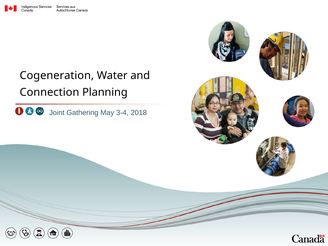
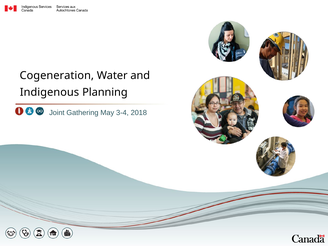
Connection: Connection -> Indigenous (49, 92)
